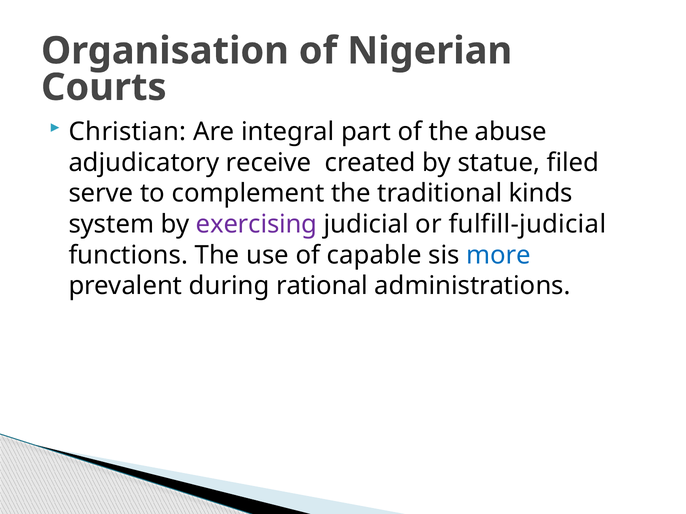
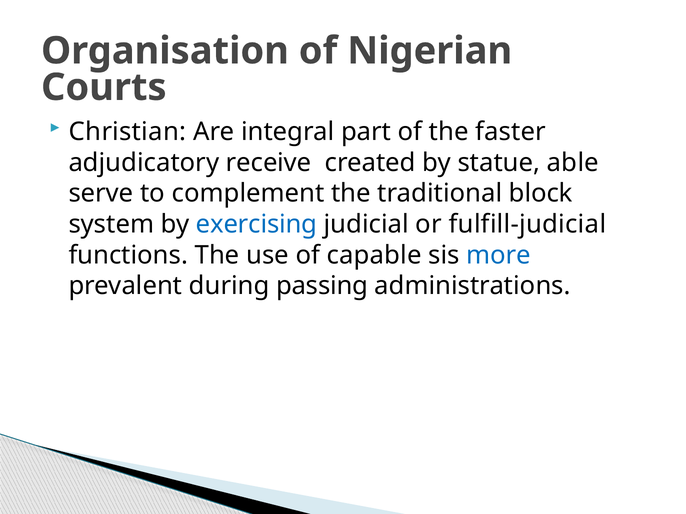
abuse: abuse -> faster (511, 132)
filed: filed -> able (573, 163)
kinds: kinds -> block (541, 194)
exercising colour: purple -> blue (257, 224)
rational: rational -> passing (322, 286)
